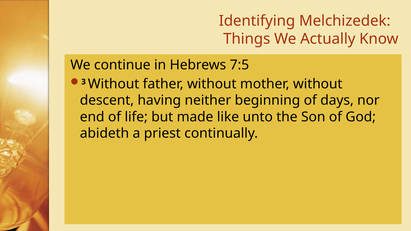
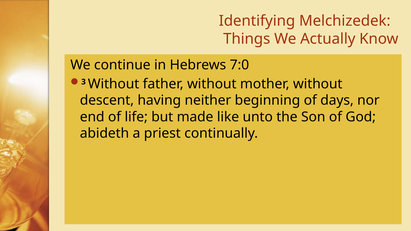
7:5: 7:5 -> 7:0 (239, 65)
